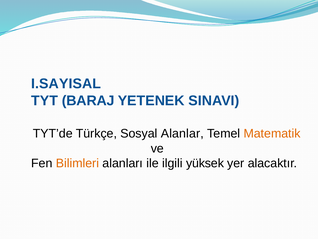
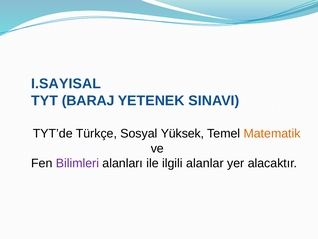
Alanlar: Alanlar -> Yüksek (183, 133)
Bilimleri colour: orange -> purple (77, 163)
yüksek: yüksek -> alanlar (205, 163)
